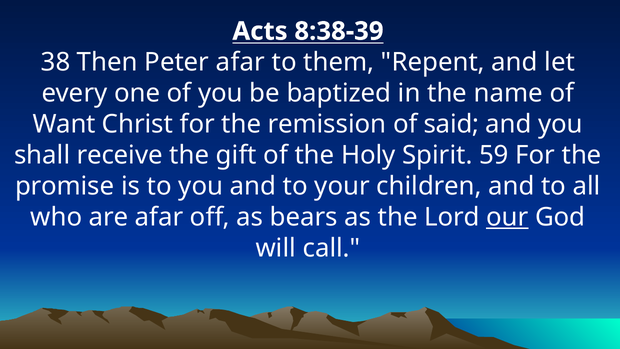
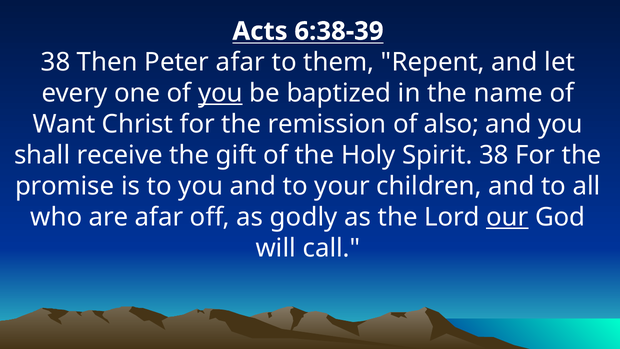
8:38-39: 8:38-39 -> 6:38-39 (339, 31)
you underline: none -> present (220, 93)
said: said -> also (451, 124)
Spirit 59: 59 -> 38 (494, 155)
bears: bears -> godly (304, 217)
